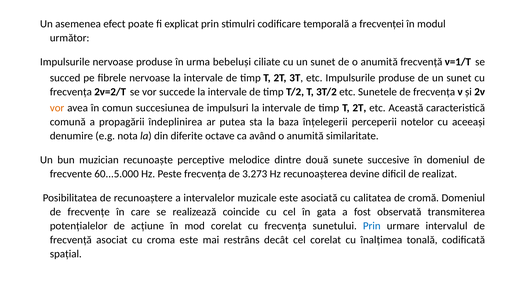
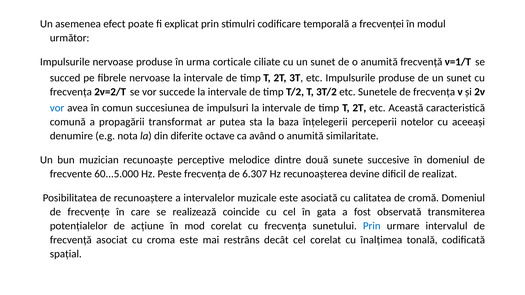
bebeluși: bebeluși -> corticale (232, 62)
vor colour: orange -> blue (57, 108)
îndeplinirea: îndeplinirea -> transformat (175, 122)
3.273: 3.273 -> 6.307 (255, 174)
